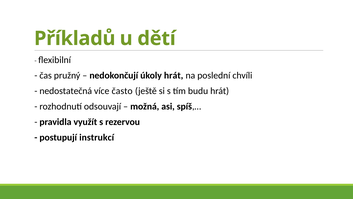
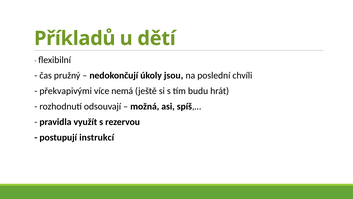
úkoly hrát: hrát -> jsou (174, 75)
nedostatečná: nedostatečná -> překvapivými (66, 91)
často: často -> nemá (122, 91)
